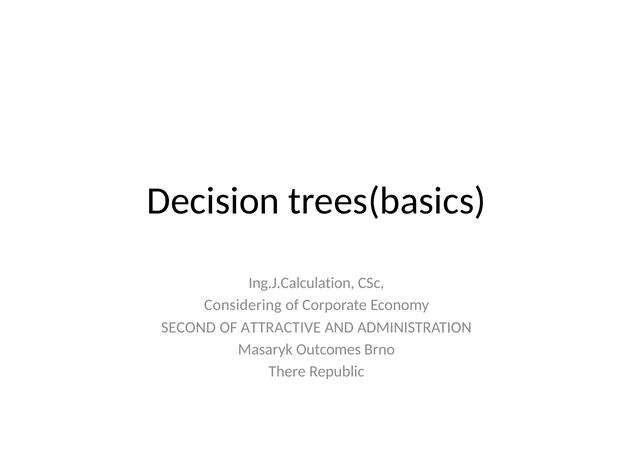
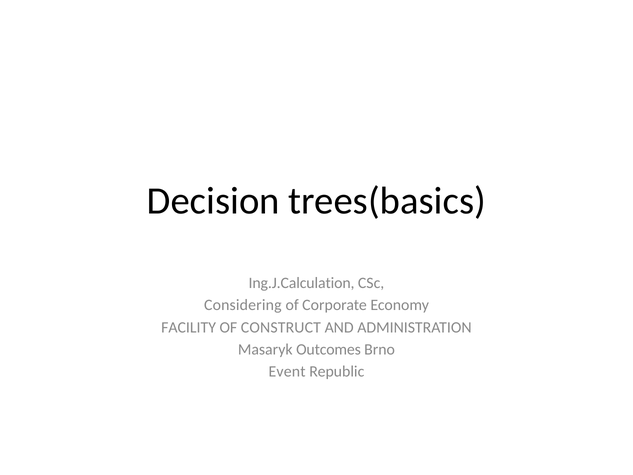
SECOND: SECOND -> FACILITY (189, 327)
ATTRACTIVE: ATTRACTIVE -> CONSTRUCT (281, 327)
There: There -> Event (287, 371)
